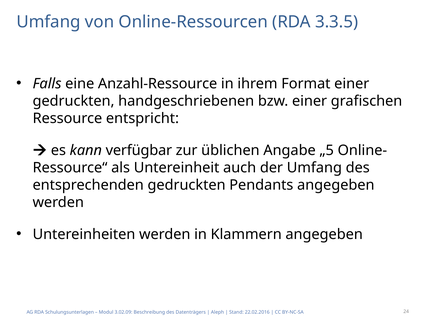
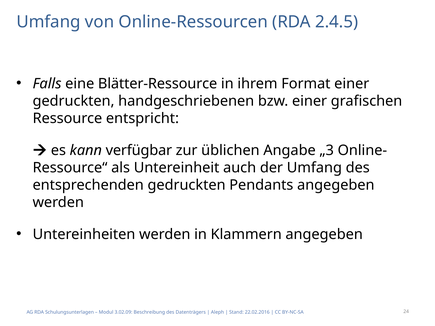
3.3.5: 3.3.5 -> 2.4.5 (337, 22)
Anzahl-Ressource: Anzahl-Ressource -> Blätter-Ressource (158, 84)
„5: „5 -> „3 (327, 150)
